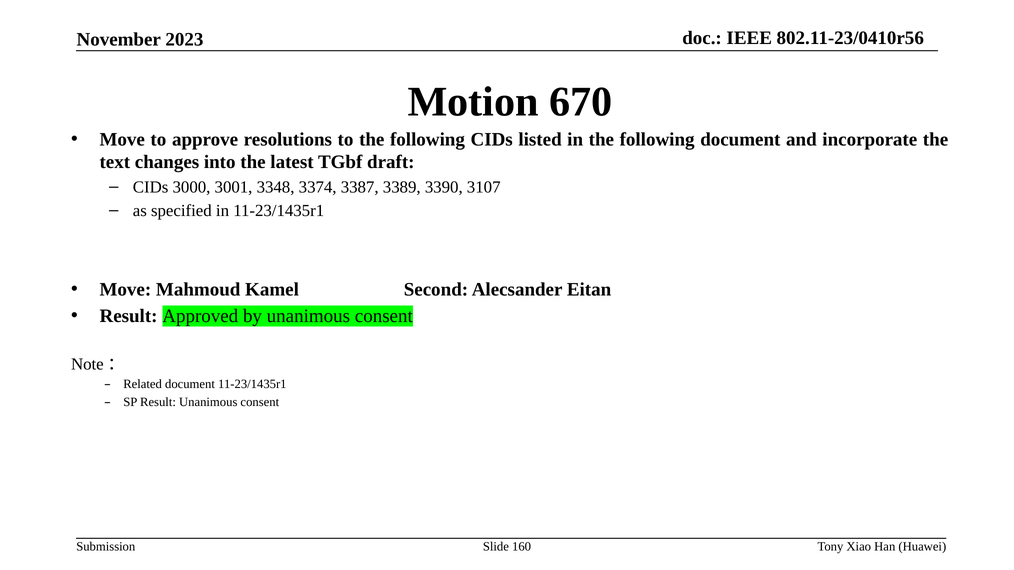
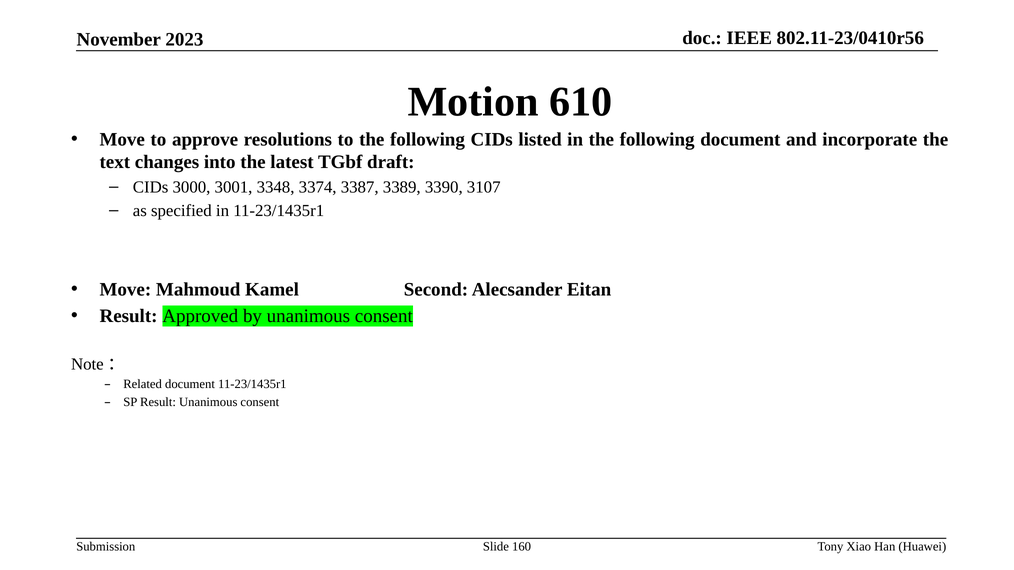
670: 670 -> 610 (581, 102)
